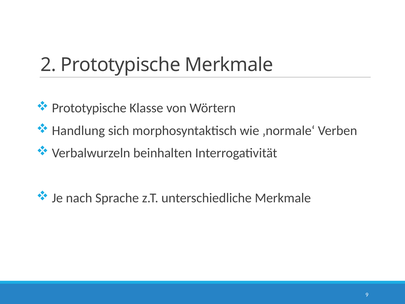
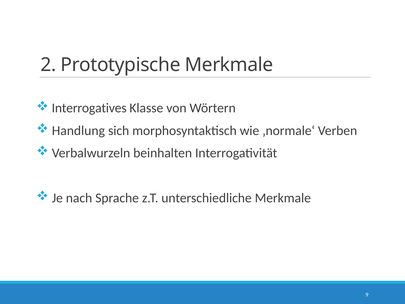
Prototypische: Prototypische -> Interrogatives (89, 108)
